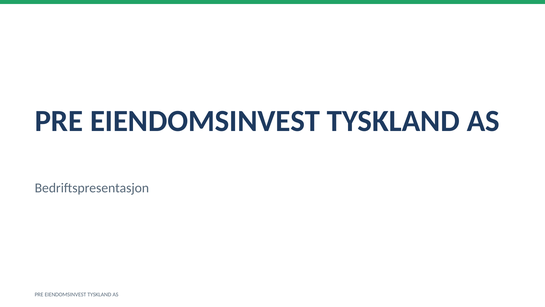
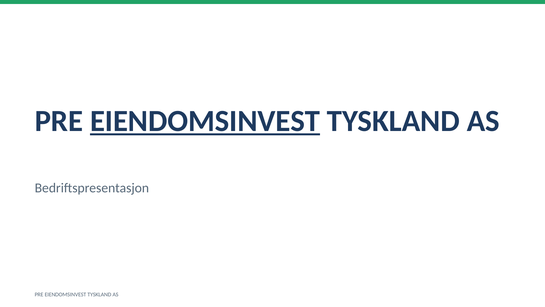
EIENDOMSINVEST underline: none -> present (205, 121)
